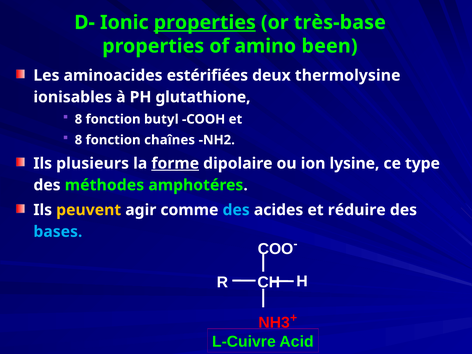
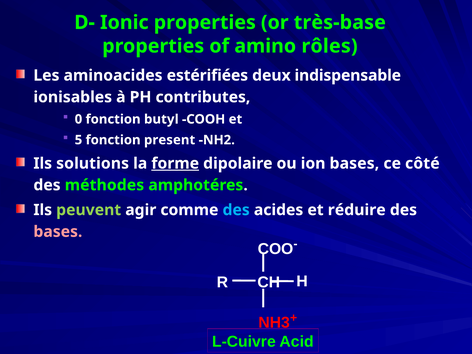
properties underline: present -> none (205, 22)
been: been -> rôles (330, 46)
thermolysine: thermolysine -> indispensable (348, 75)
glutathione: glutathione -> contributes (203, 97)
8: 8 -> 0 (78, 119)
8: 8 -> 5 (78, 140)
chaînes: chaînes -> present (170, 140)
plusieurs: plusieurs -> solutions (93, 163)
ion lysine: lysine -> bases (354, 163)
type: type -> côté (422, 163)
peuvent colour: yellow -> light green (89, 210)
bases colour: light blue -> pink (58, 232)
